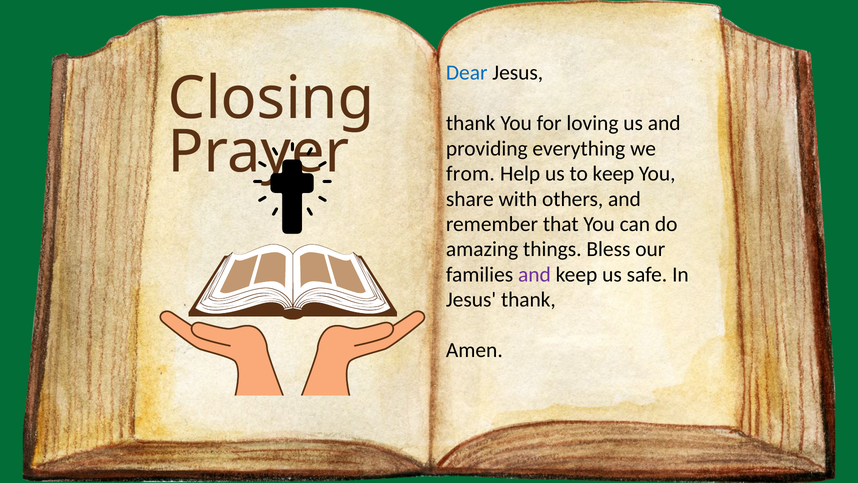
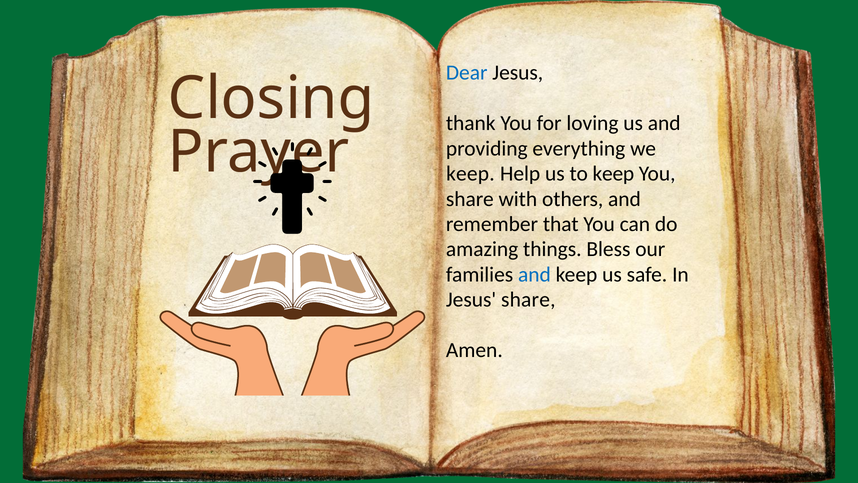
from: from -> keep (470, 174)
and colour: purple -> blue (534, 274)
thank: thank -> share (528, 300)
